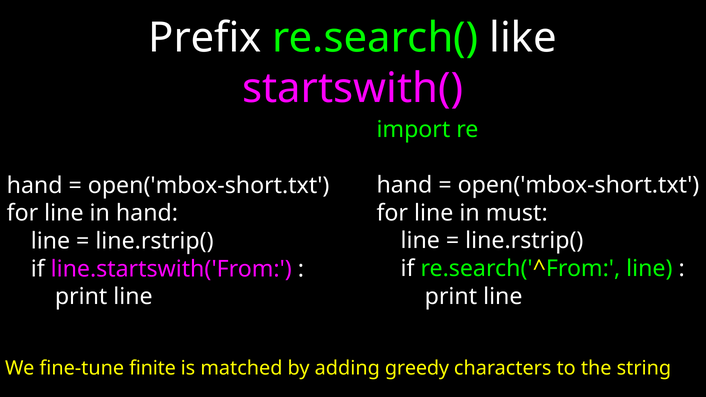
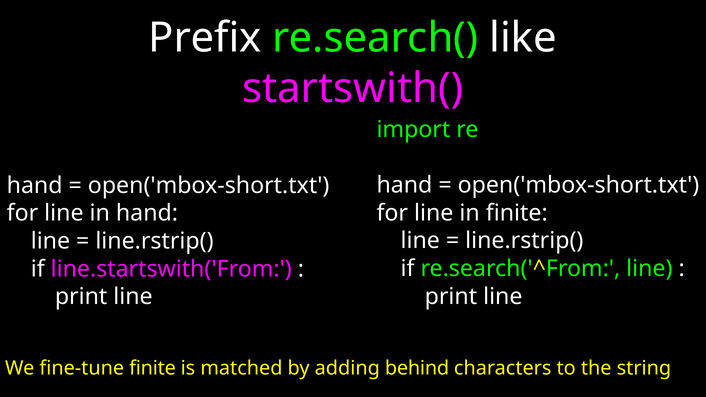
in must: must -> finite (517, 213)
greedy: greedy -> behind (417, 368)
